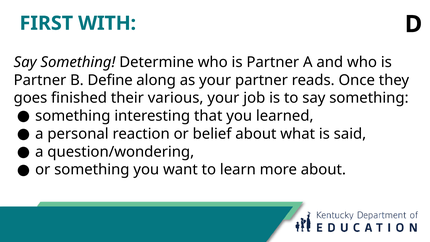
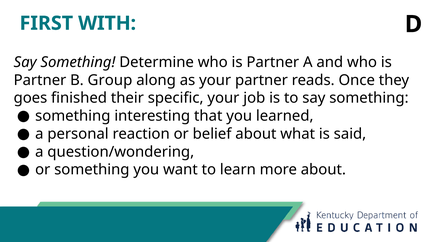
Define: Define -> Group (110, 80)
various: various -> specific (176, 98)
